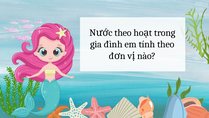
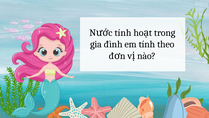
theo: theo -> tính (123, 33)
